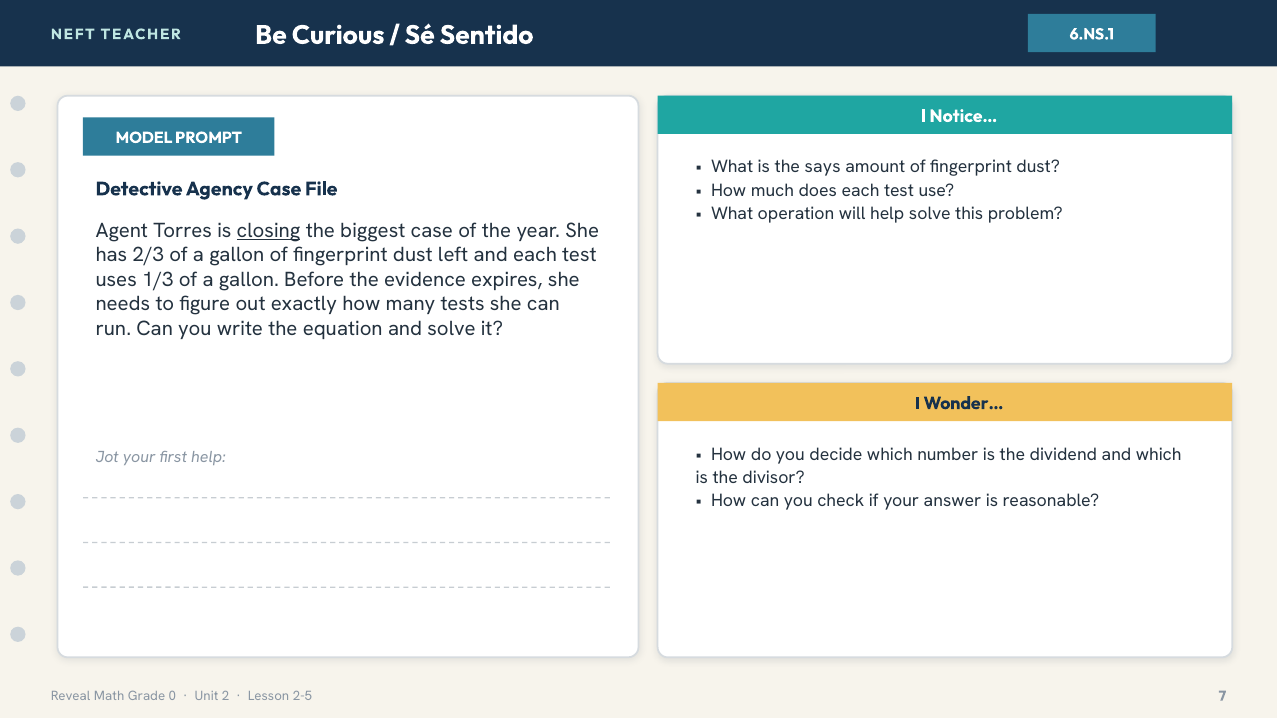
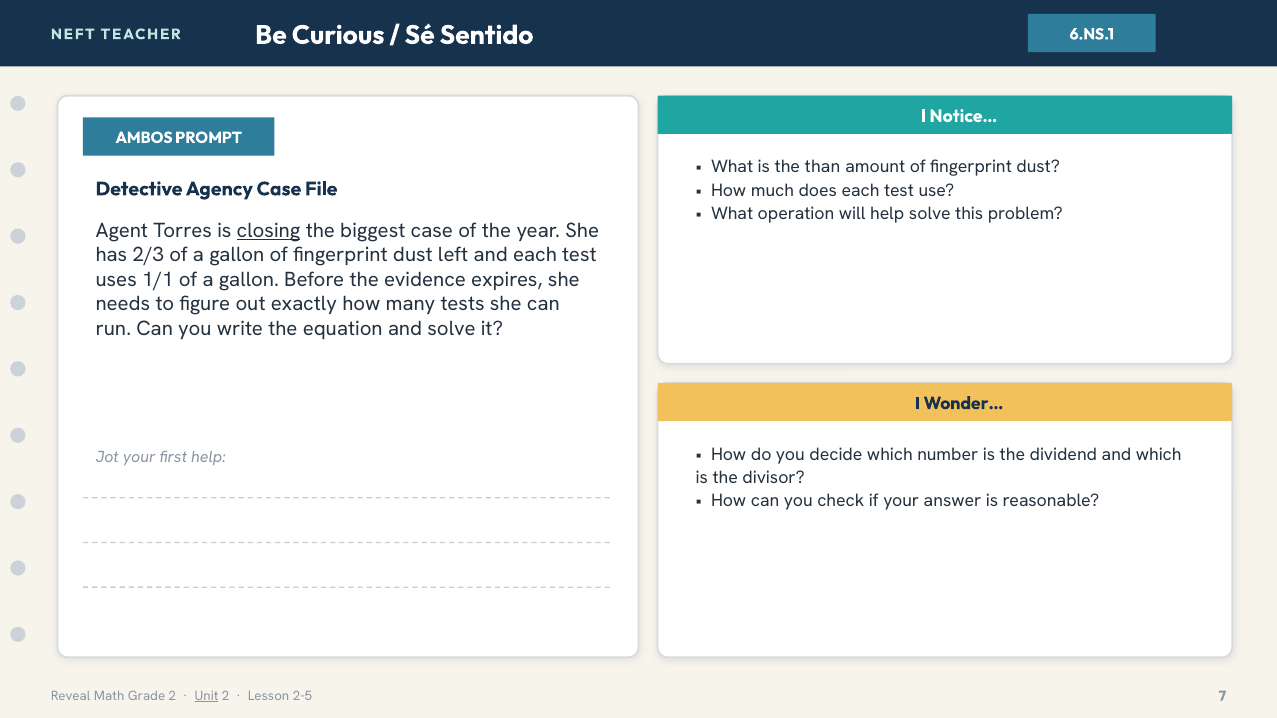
MODEL: MODEL -> AMBOS (144, 138)
says: says -> than (823, 167)
1/3: 1/3 -> 1/1 (158, 280)
Grade 0: 0 -> 2 (172, 696)
Unit underline: none -> present (207, 696)
